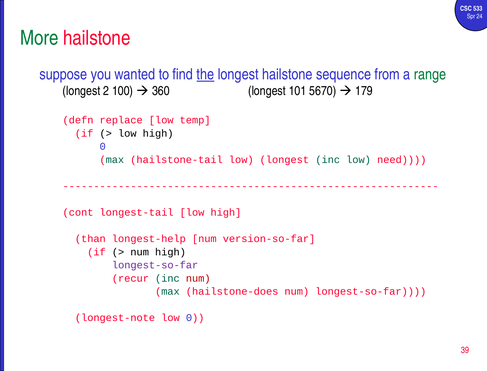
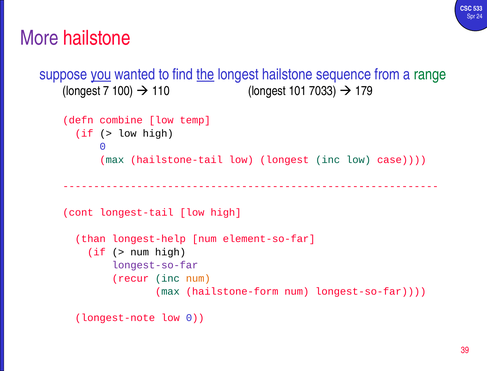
More colour: green -> purple (39, 38)
you underline: none -> present (101, 75)
2: 2 -> 7 (106, 91)
360: 360 -> 110 (161, 91)
5670: 5670 -> 7033 (323, 91)
replace: replace -> combine (121, 120)
need: need -> case (402, 160)
version-so-far: version-so-far -> element-so-far (269, 239)
num colour: red -> orange (198, 278)
hailstone-does: hailstone-does -> hailstone-form (232, 292)
